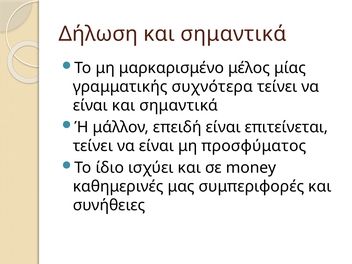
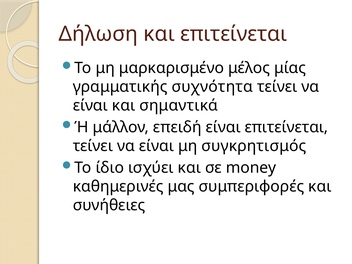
Δήλωση και σημαντικά: σημαντικά -> επιτείνεται (234, 34)
συχνότερα: συχνότερα -> συχνότητα (212, 87)
προσφύματος: προσφύματος -> συγκρητισμός (254, 146)
